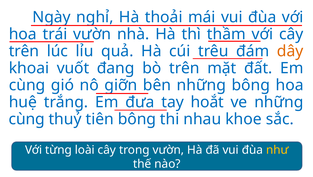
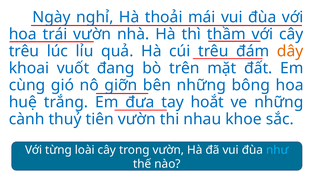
trên: trên -> trêu (24, 51)
cùng: cùng -> cành (27, 119)
tiên bông: bông -> vườn (137, 119)
như colour: yellow -> light blue (277, 149)
